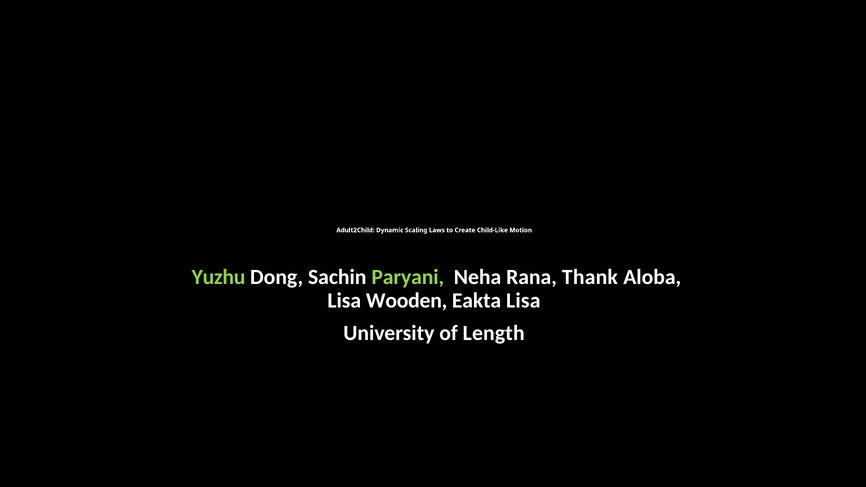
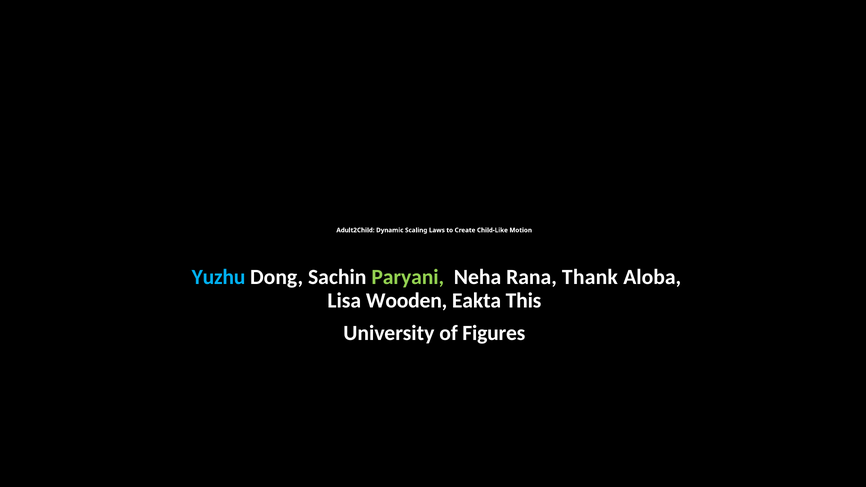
Yuzhu colour: light green -> light blue (219, 277)
Eakta Lisa: Lisa -> This (524, 301)
Length: Length -> Figures (494, 333)
